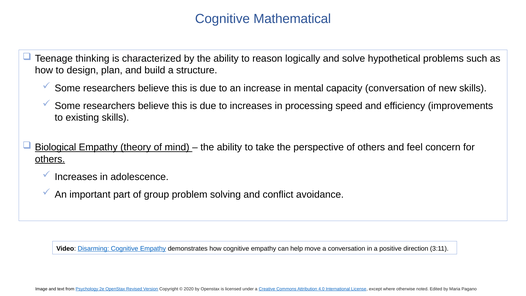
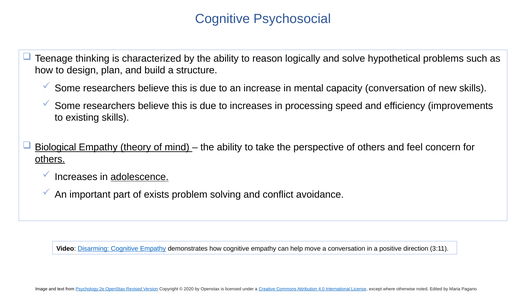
Mathematical: Mathematical -> Psychosocial (292, 19)
adolescence underline: none -> present (140, 177)
group: group -> exists (157, 195)
